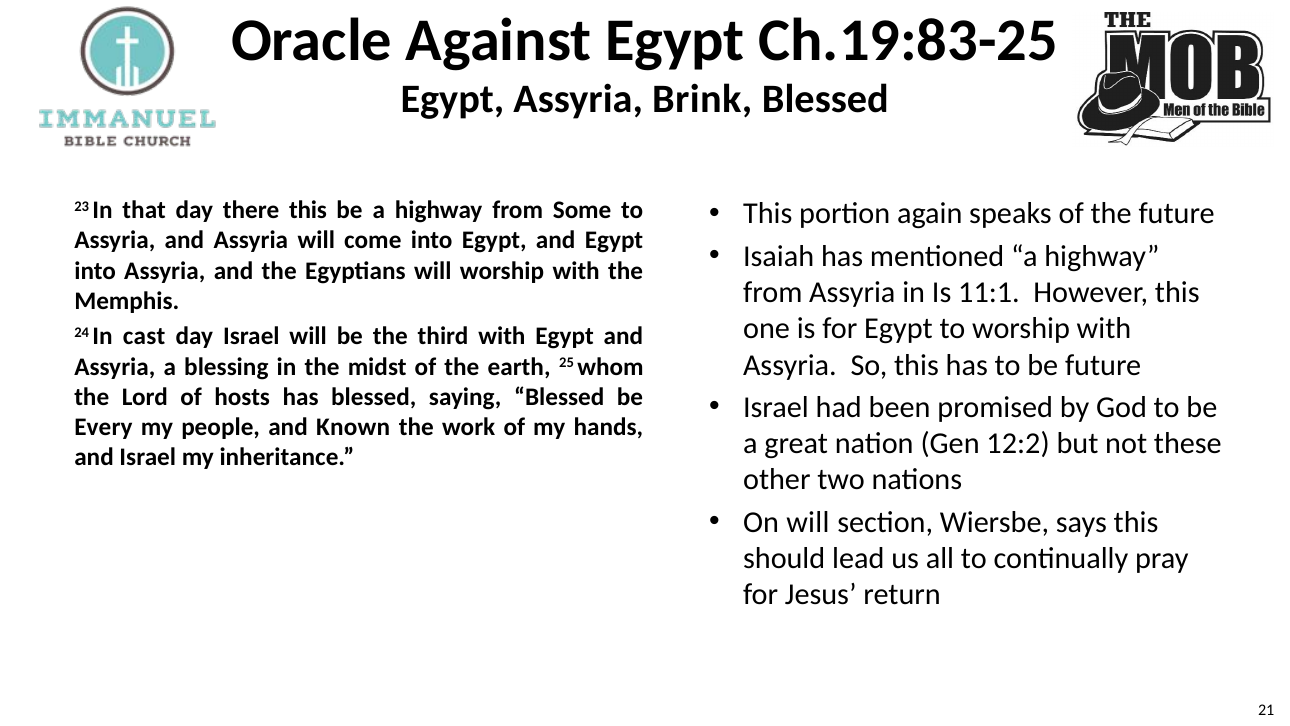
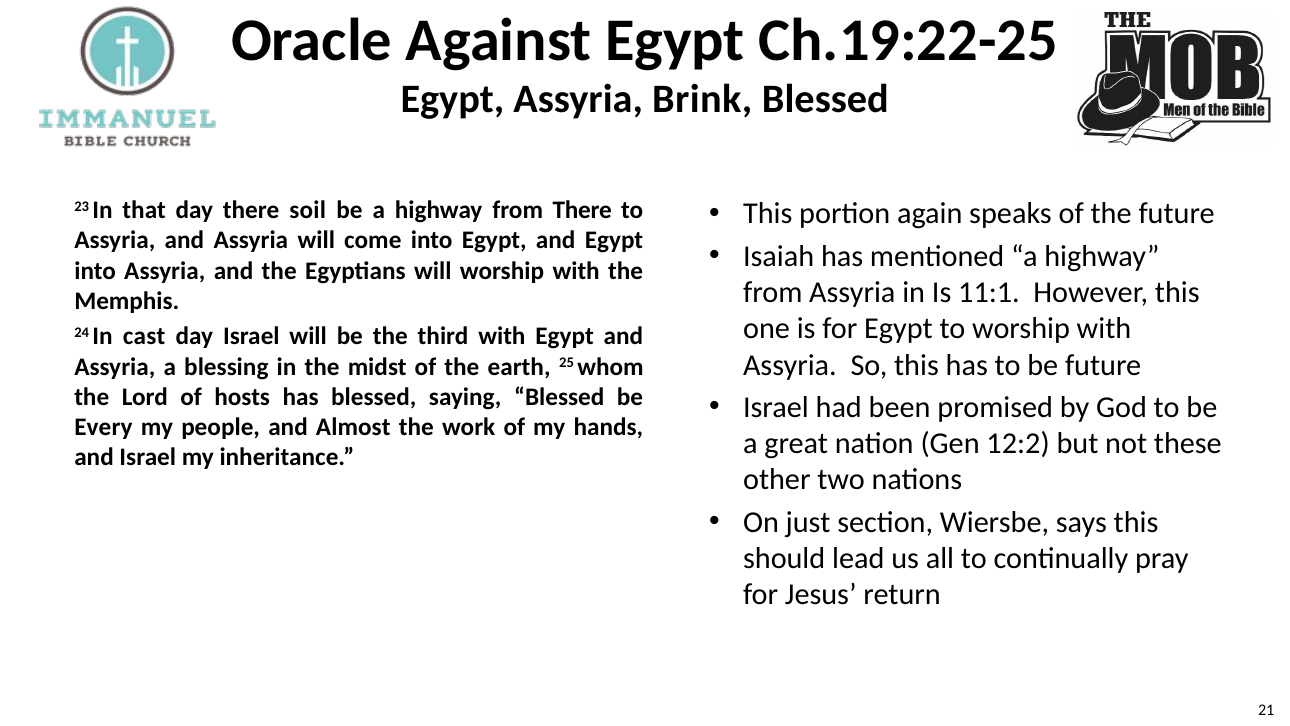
Ch.19:83-25: Ch.19:83-25 -> Ch.19:22-25 (908, 40)
there this: this -> soil (308, 210)
from Some: Some -> There (582, 210)
Known: Known -> Almost (353, 427)
On will: will -> just (808, 522)
